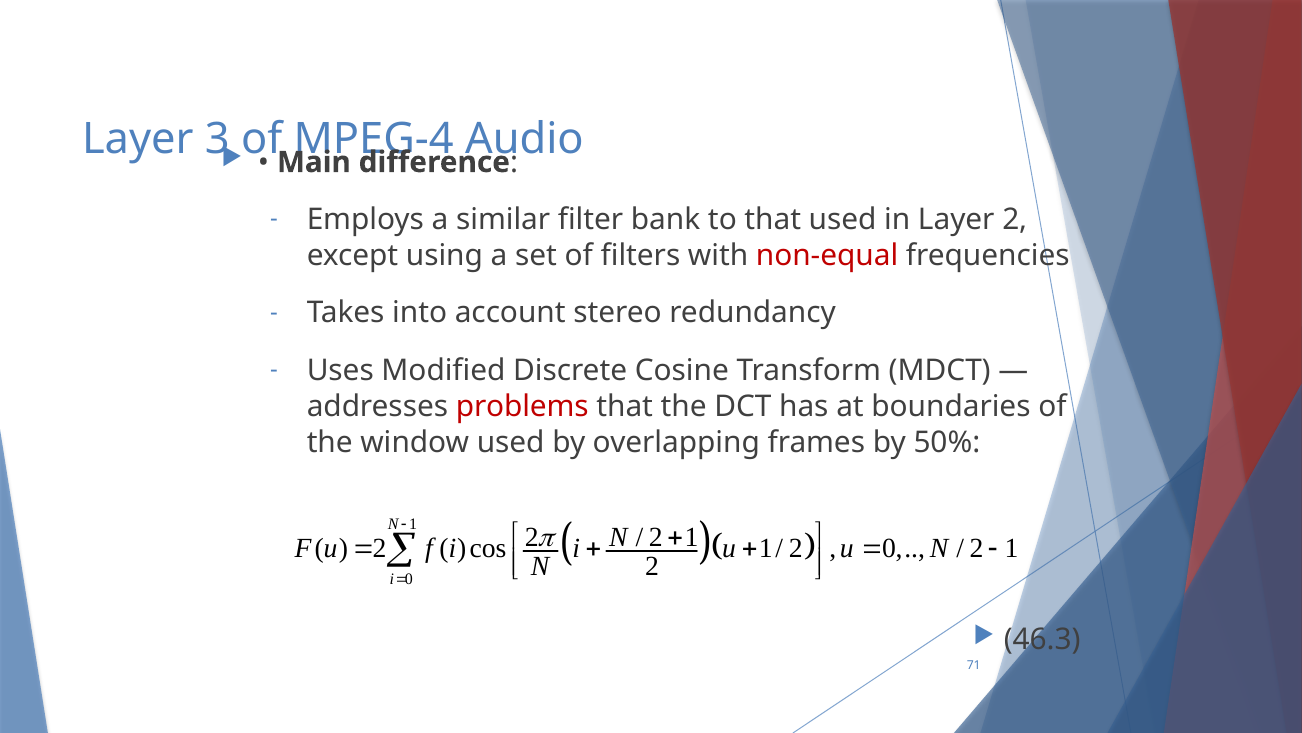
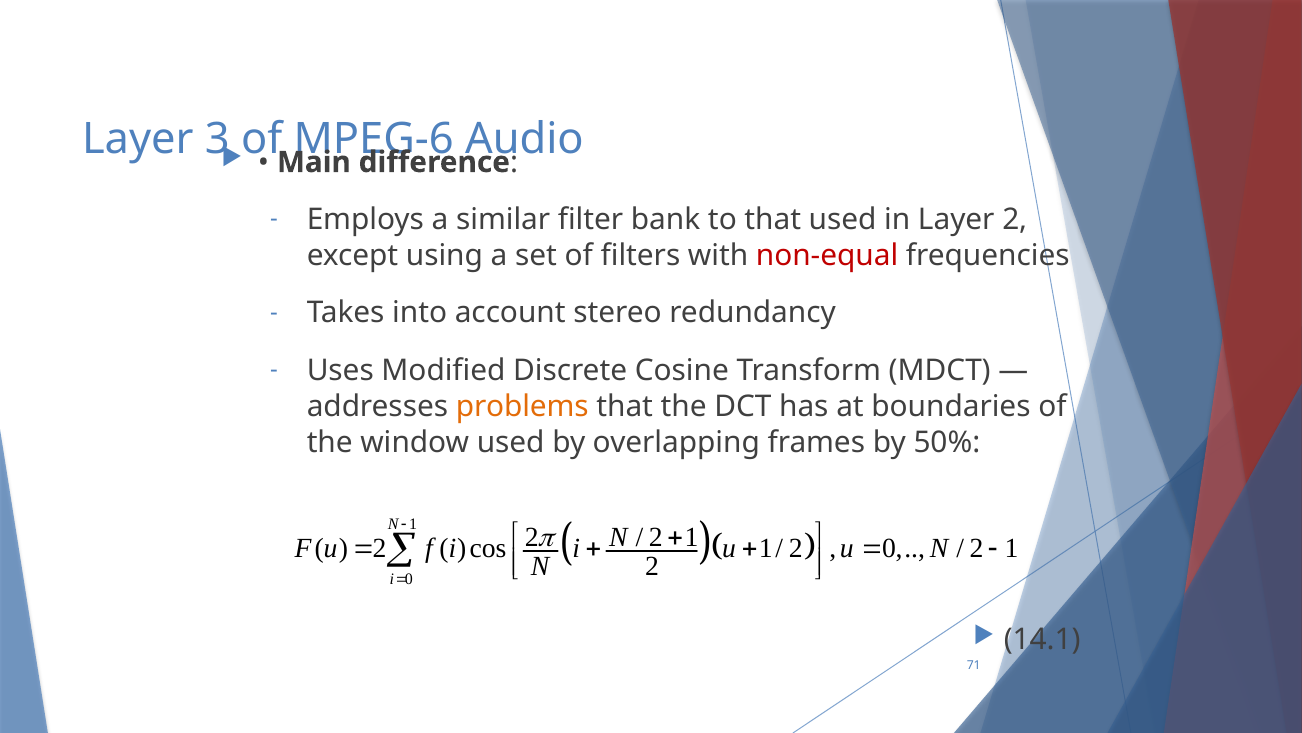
MPEG-4: MPEG-4 -> MPEG-6 (374, 139)
problems colour: red -> orange (522, 406)
46.3: 46.3 -> 14.1 (1042, 639)
